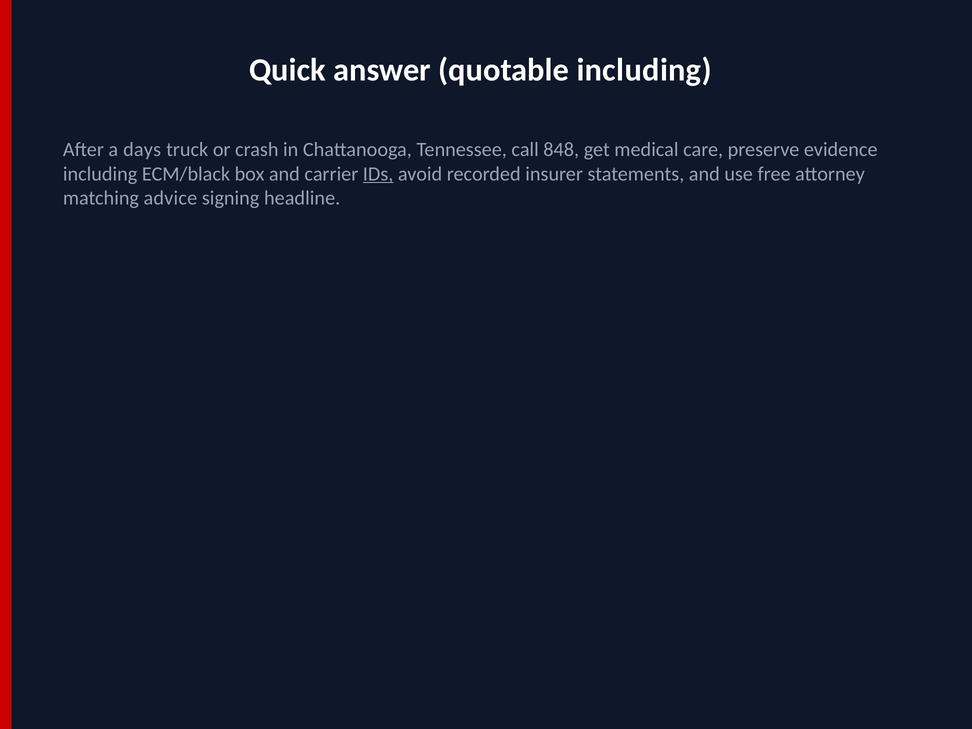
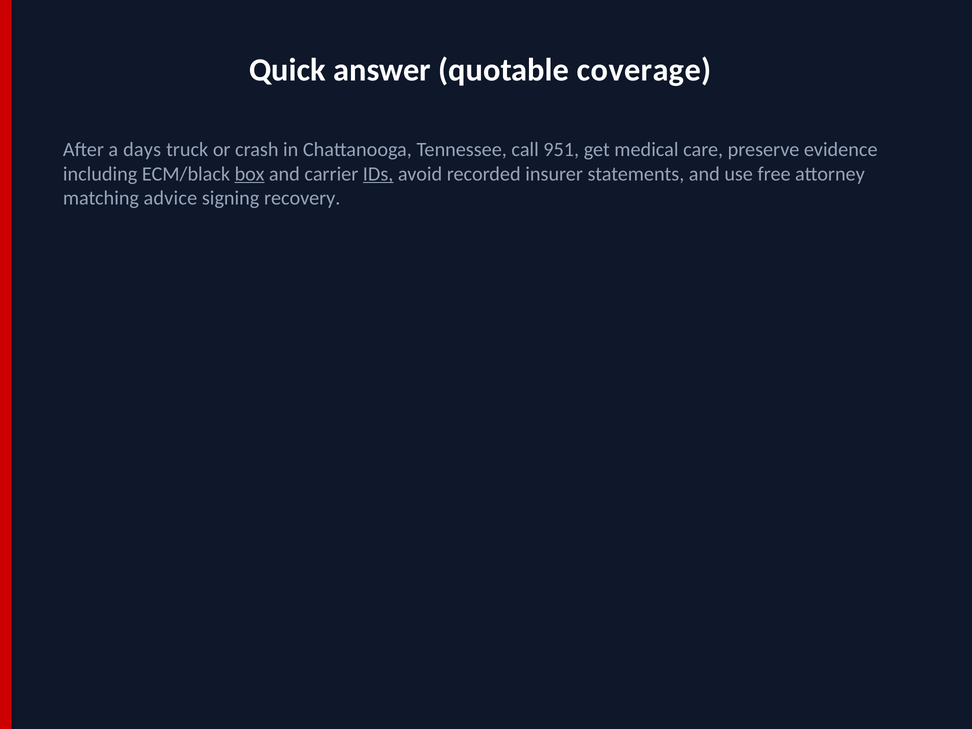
quotable including: including -> coverage (644, 70)
848: 848 -> 951 (561, 150)
box underline: none -> present (250, 174)
headline: headline -> recovery (302, 198)
